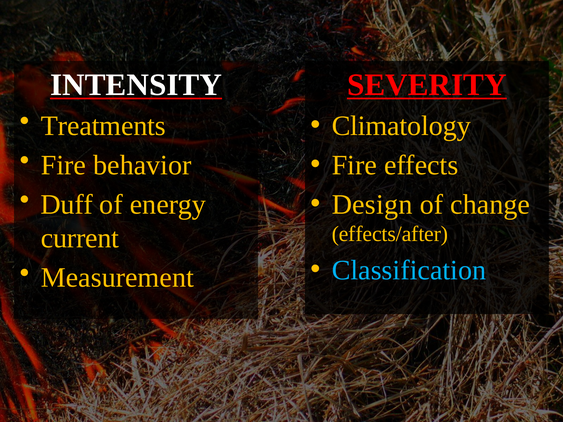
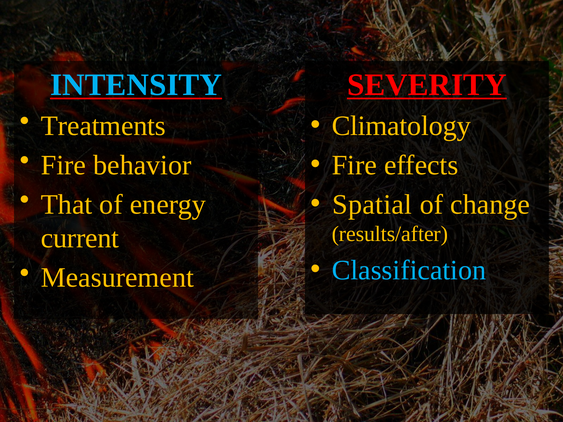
INTENSITY colour: white -> light blue (136, 85)
Duff: Duff -> That (67, 205)
Design: Design -> Spatial (372, 205)
effects/after: effects/after -> results/after (390, 234)
